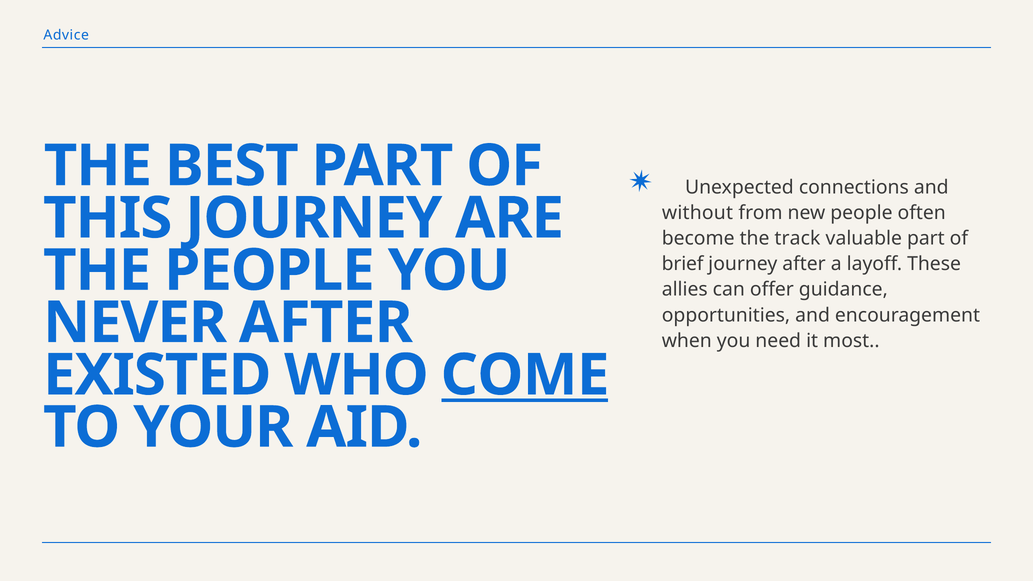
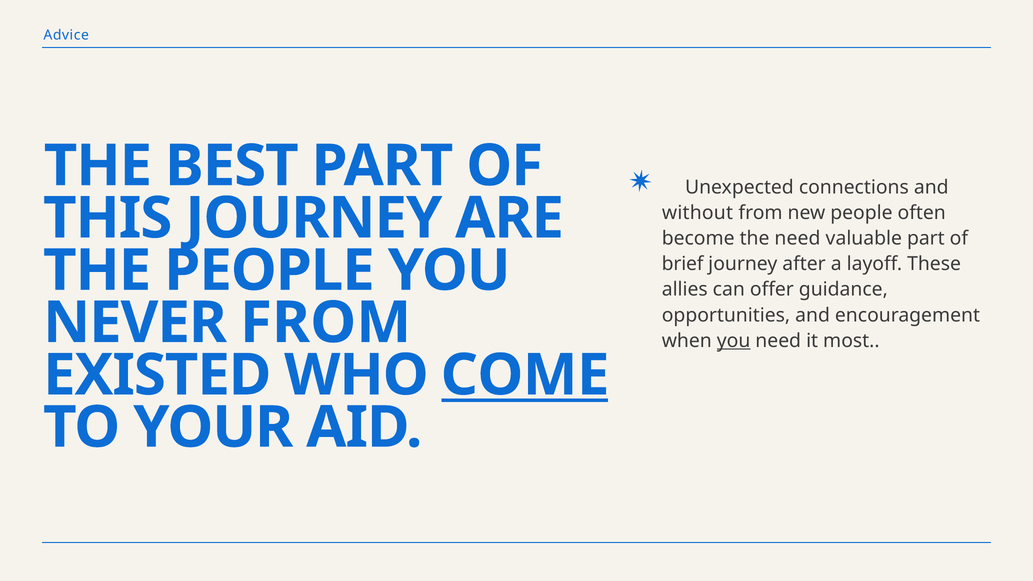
the track: track -> need (797, 238)
NEVER AFTER: AFTER -> FROM (326, 323)
you underline: none -> present (734, 341)
